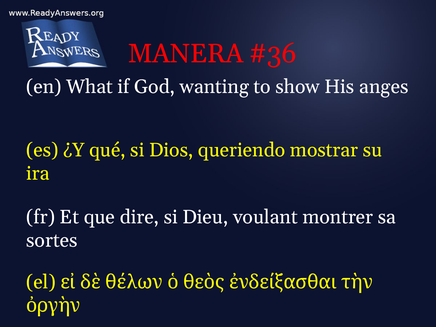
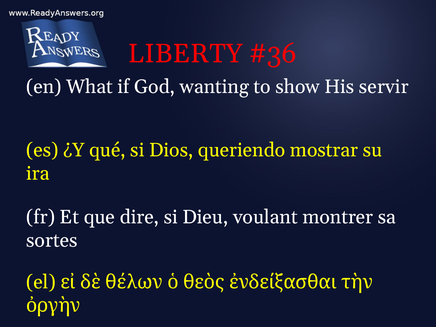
MANERA: MANERA -> LIBERTY (185, 54)
anges: anges -> servir (384, 87)
